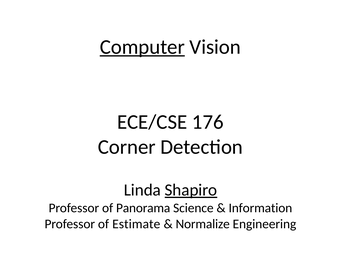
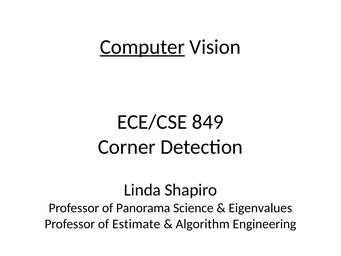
176: 176 -> 849 (208, 122)
Shapiro underline: present -> none (191, 190)
Information: Information -> Eigenvalues (260, 208)
Normalize: Normalize -> Algorithm (203, 224)
